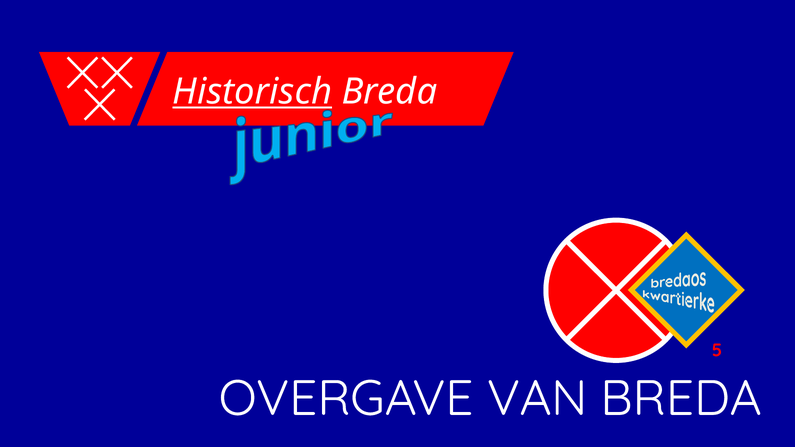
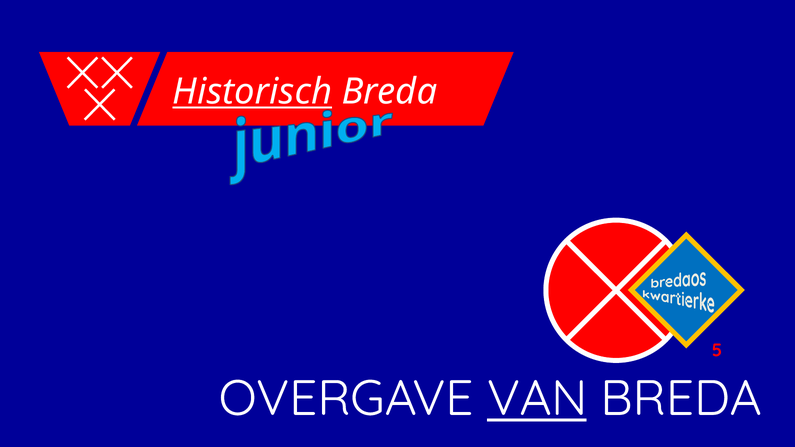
VAN underline: none -> present (537, 399)
